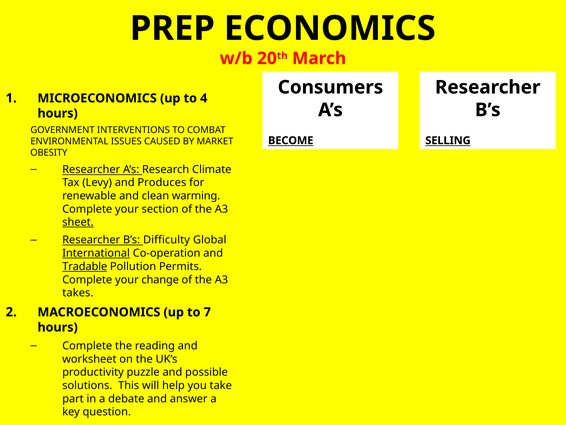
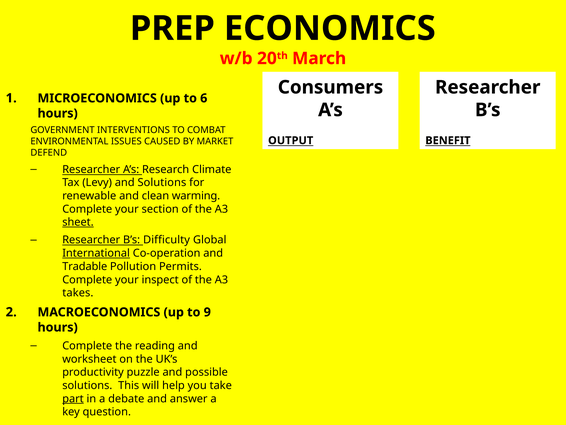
4: 4 -> 6 (204, 98)
BECOME: BECOME -> OUTPUT (291, 140)
SELLING: SELLING -> BENEFIT (448, 140)
OBESITY: OBESITY -> DEFEND (49, 152)
and Produces: Produces -> Solutions (162, 182)
Tradable underline: present -> none (85, 266)
change: change -> inspect (160, 279)
7: 7 -> 9 (207, 312)
part underline: none -> present (73, 398)
